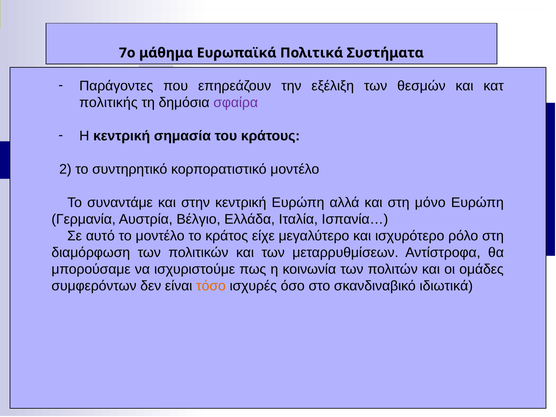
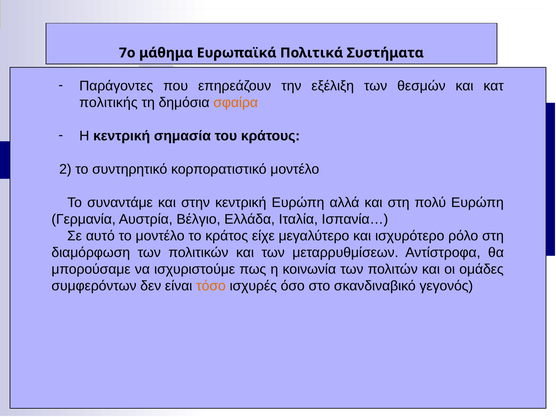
σφαίρα colour: purple -> orange (236, 102)
μόνο: μόνο -> πολύ (430, 203)
ιδιωτικά: ιδιωτικά -> γεγονός (446, 286)
